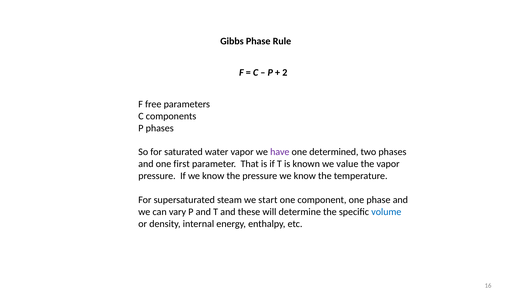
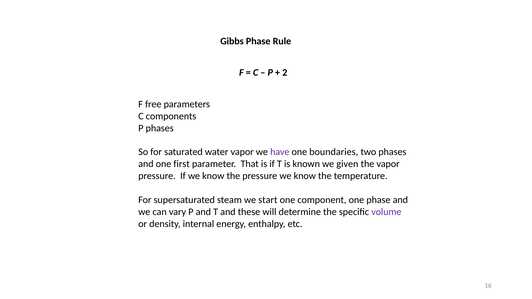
determined: determined -> boundaries (334, 152)
value: value -> given (347, 164)
volume colour: blue -> purple (386, 212)
